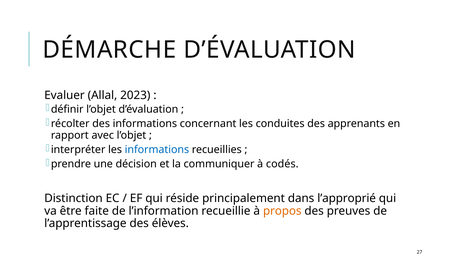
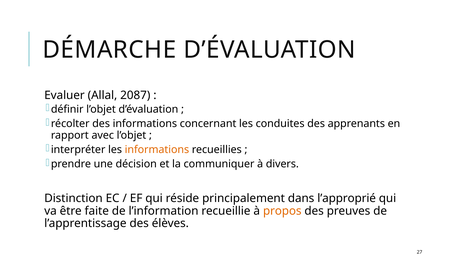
2023: 2023 -> 2087 (135, 95)
informations colour: blue -> orange (157, 149)
codés: codés -> divers (282, 164)
